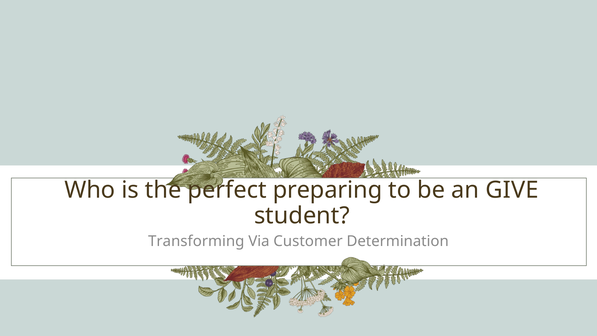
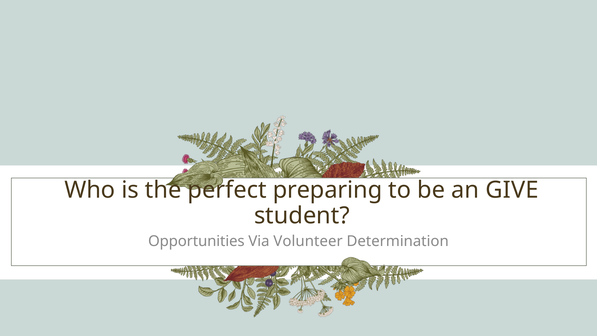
Transforming: Transforming -> Opportunities (196, 241)
Customer: Customer -> Volunteer (308, 241)
